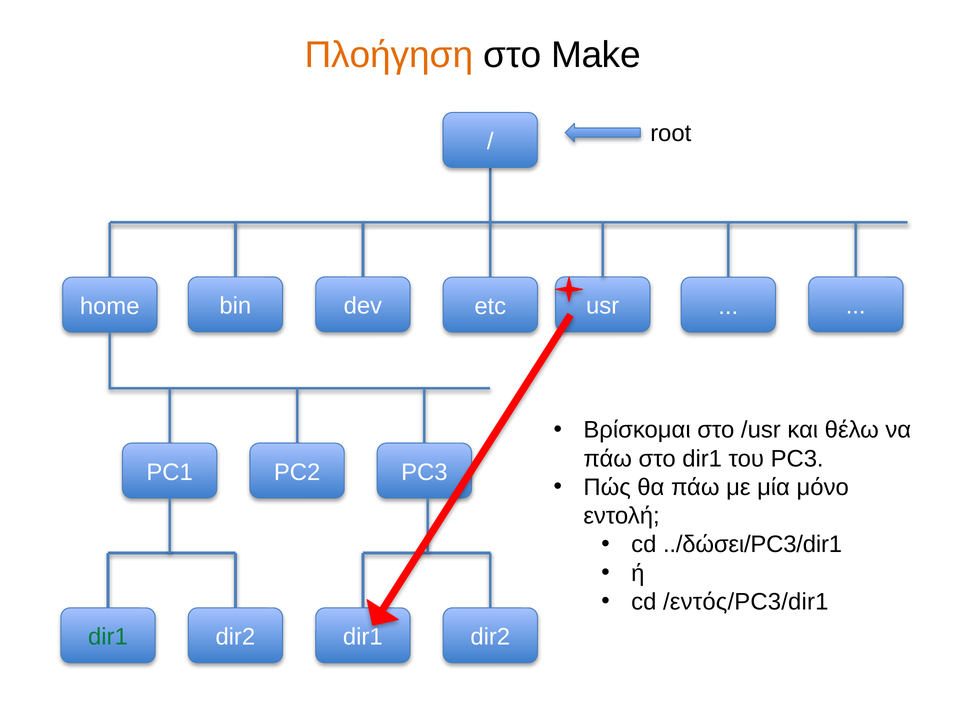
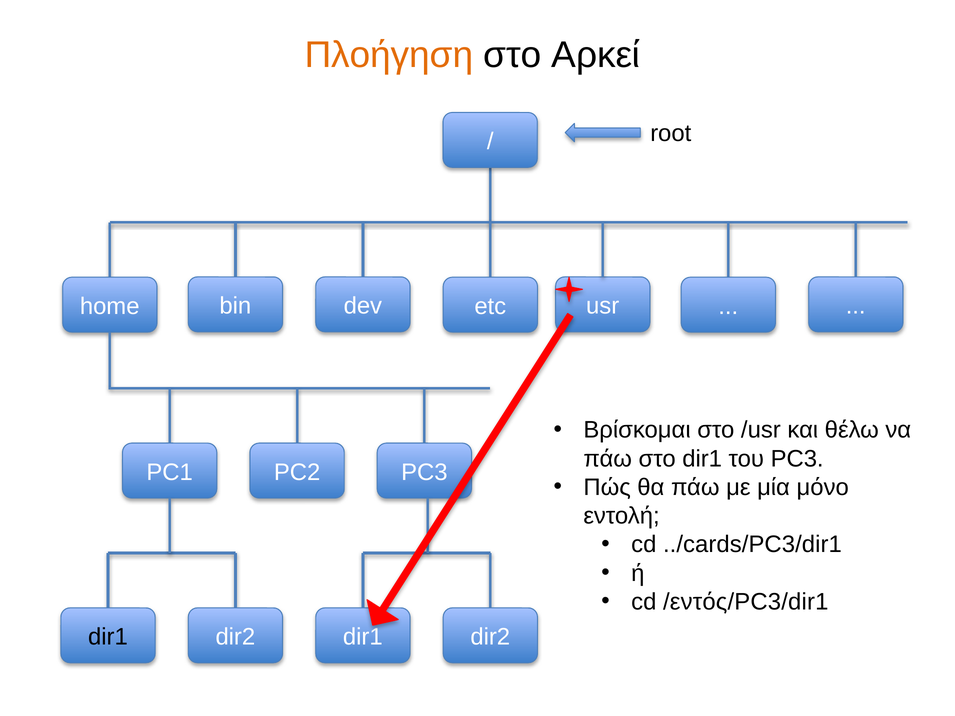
Make: Make -> Αρκεί (596, 55)
../δώσει/PC3/dir1: ../δώσει/PC3/dir1 -> ../cards/PC3/dir1 (752, 545)
dir1 colour: green -> black (108, 637)
